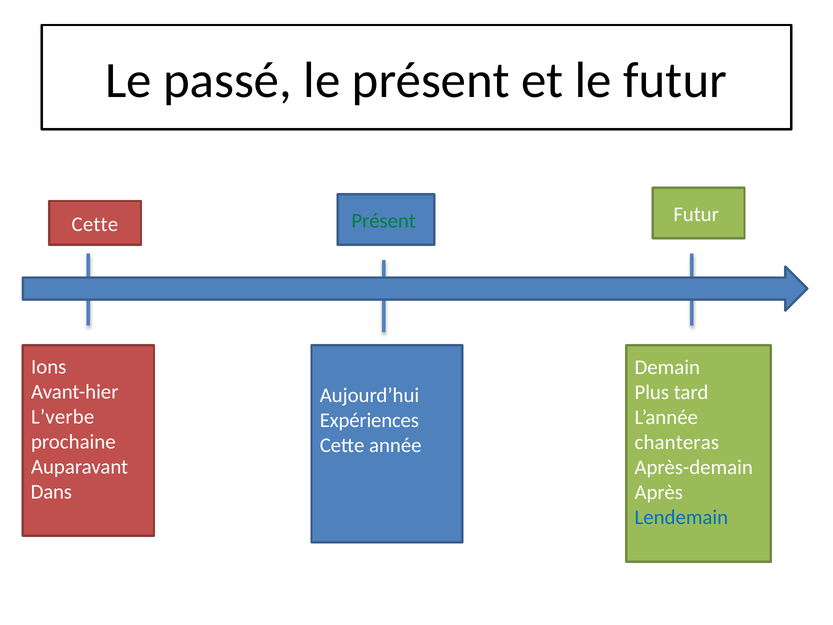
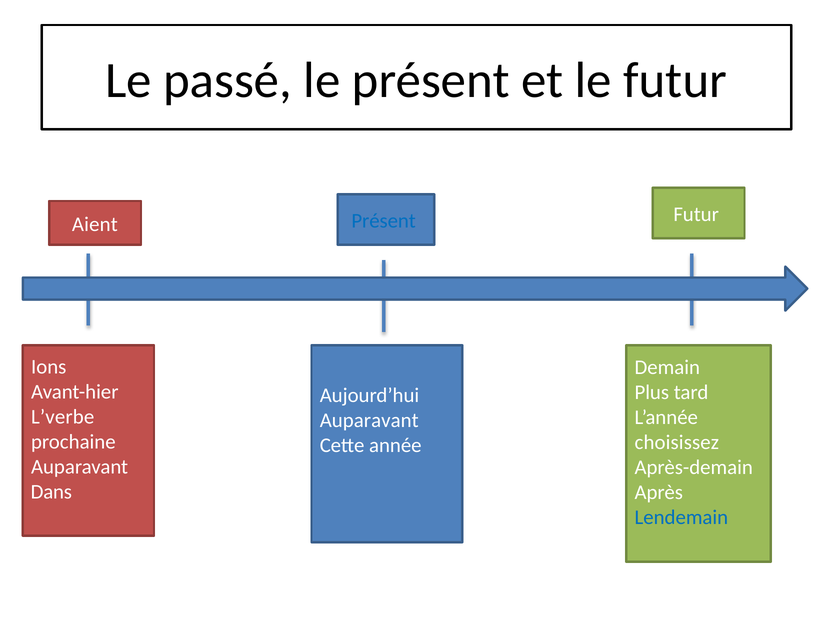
Présent colour: green -> blue (384, 221)
Cette: Cette -> Aient (95, 224)
Expériences: Expériences -> Auparavant (369, 420)
chanteras: chanteras -> choisissez (677, 442)
